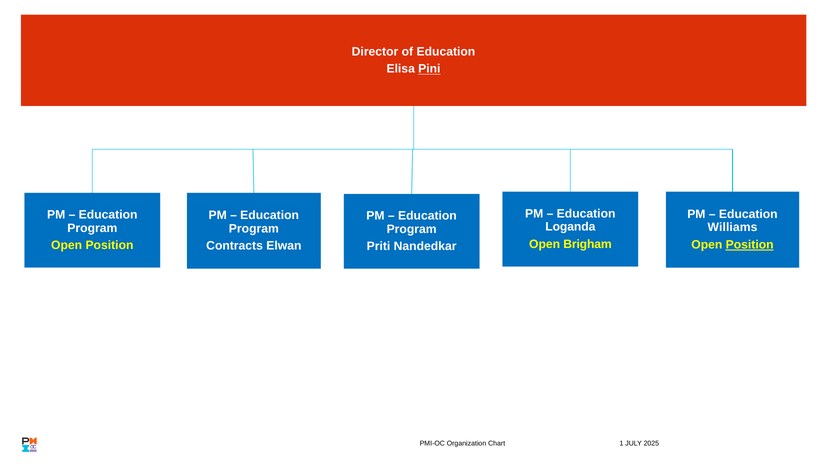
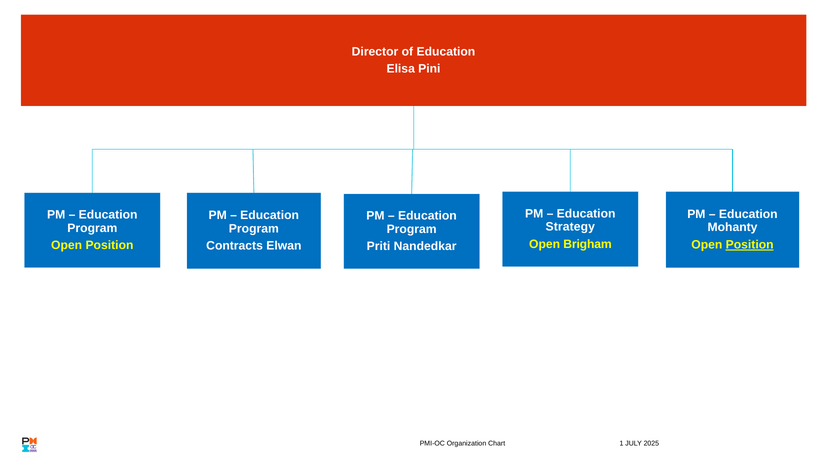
Pini underline: present -> none (429, 69)
Loganda: Loganda -> Strategy (570, 227)
Williams: Williams -> Mohanty (733, 227)
